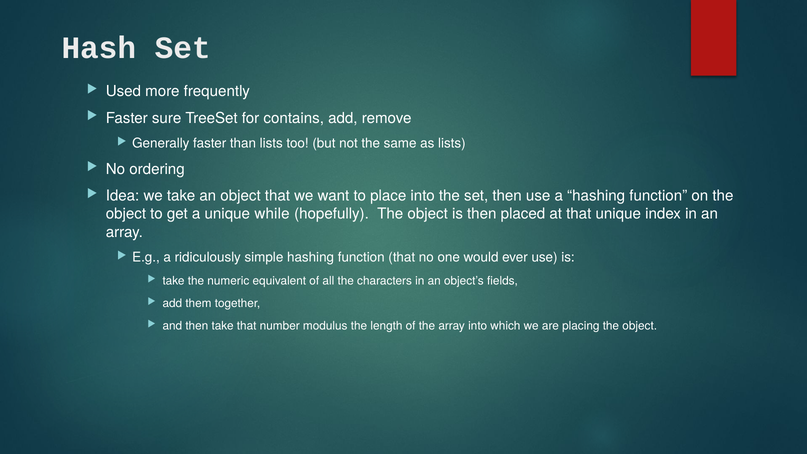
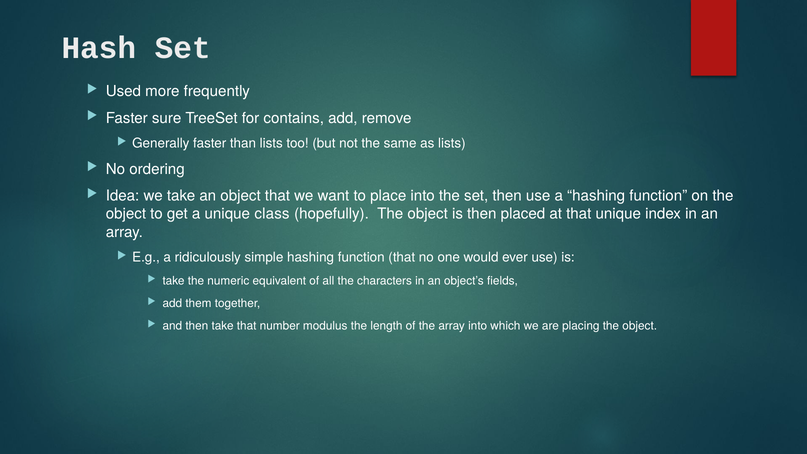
while: while -> class (272, 214)
